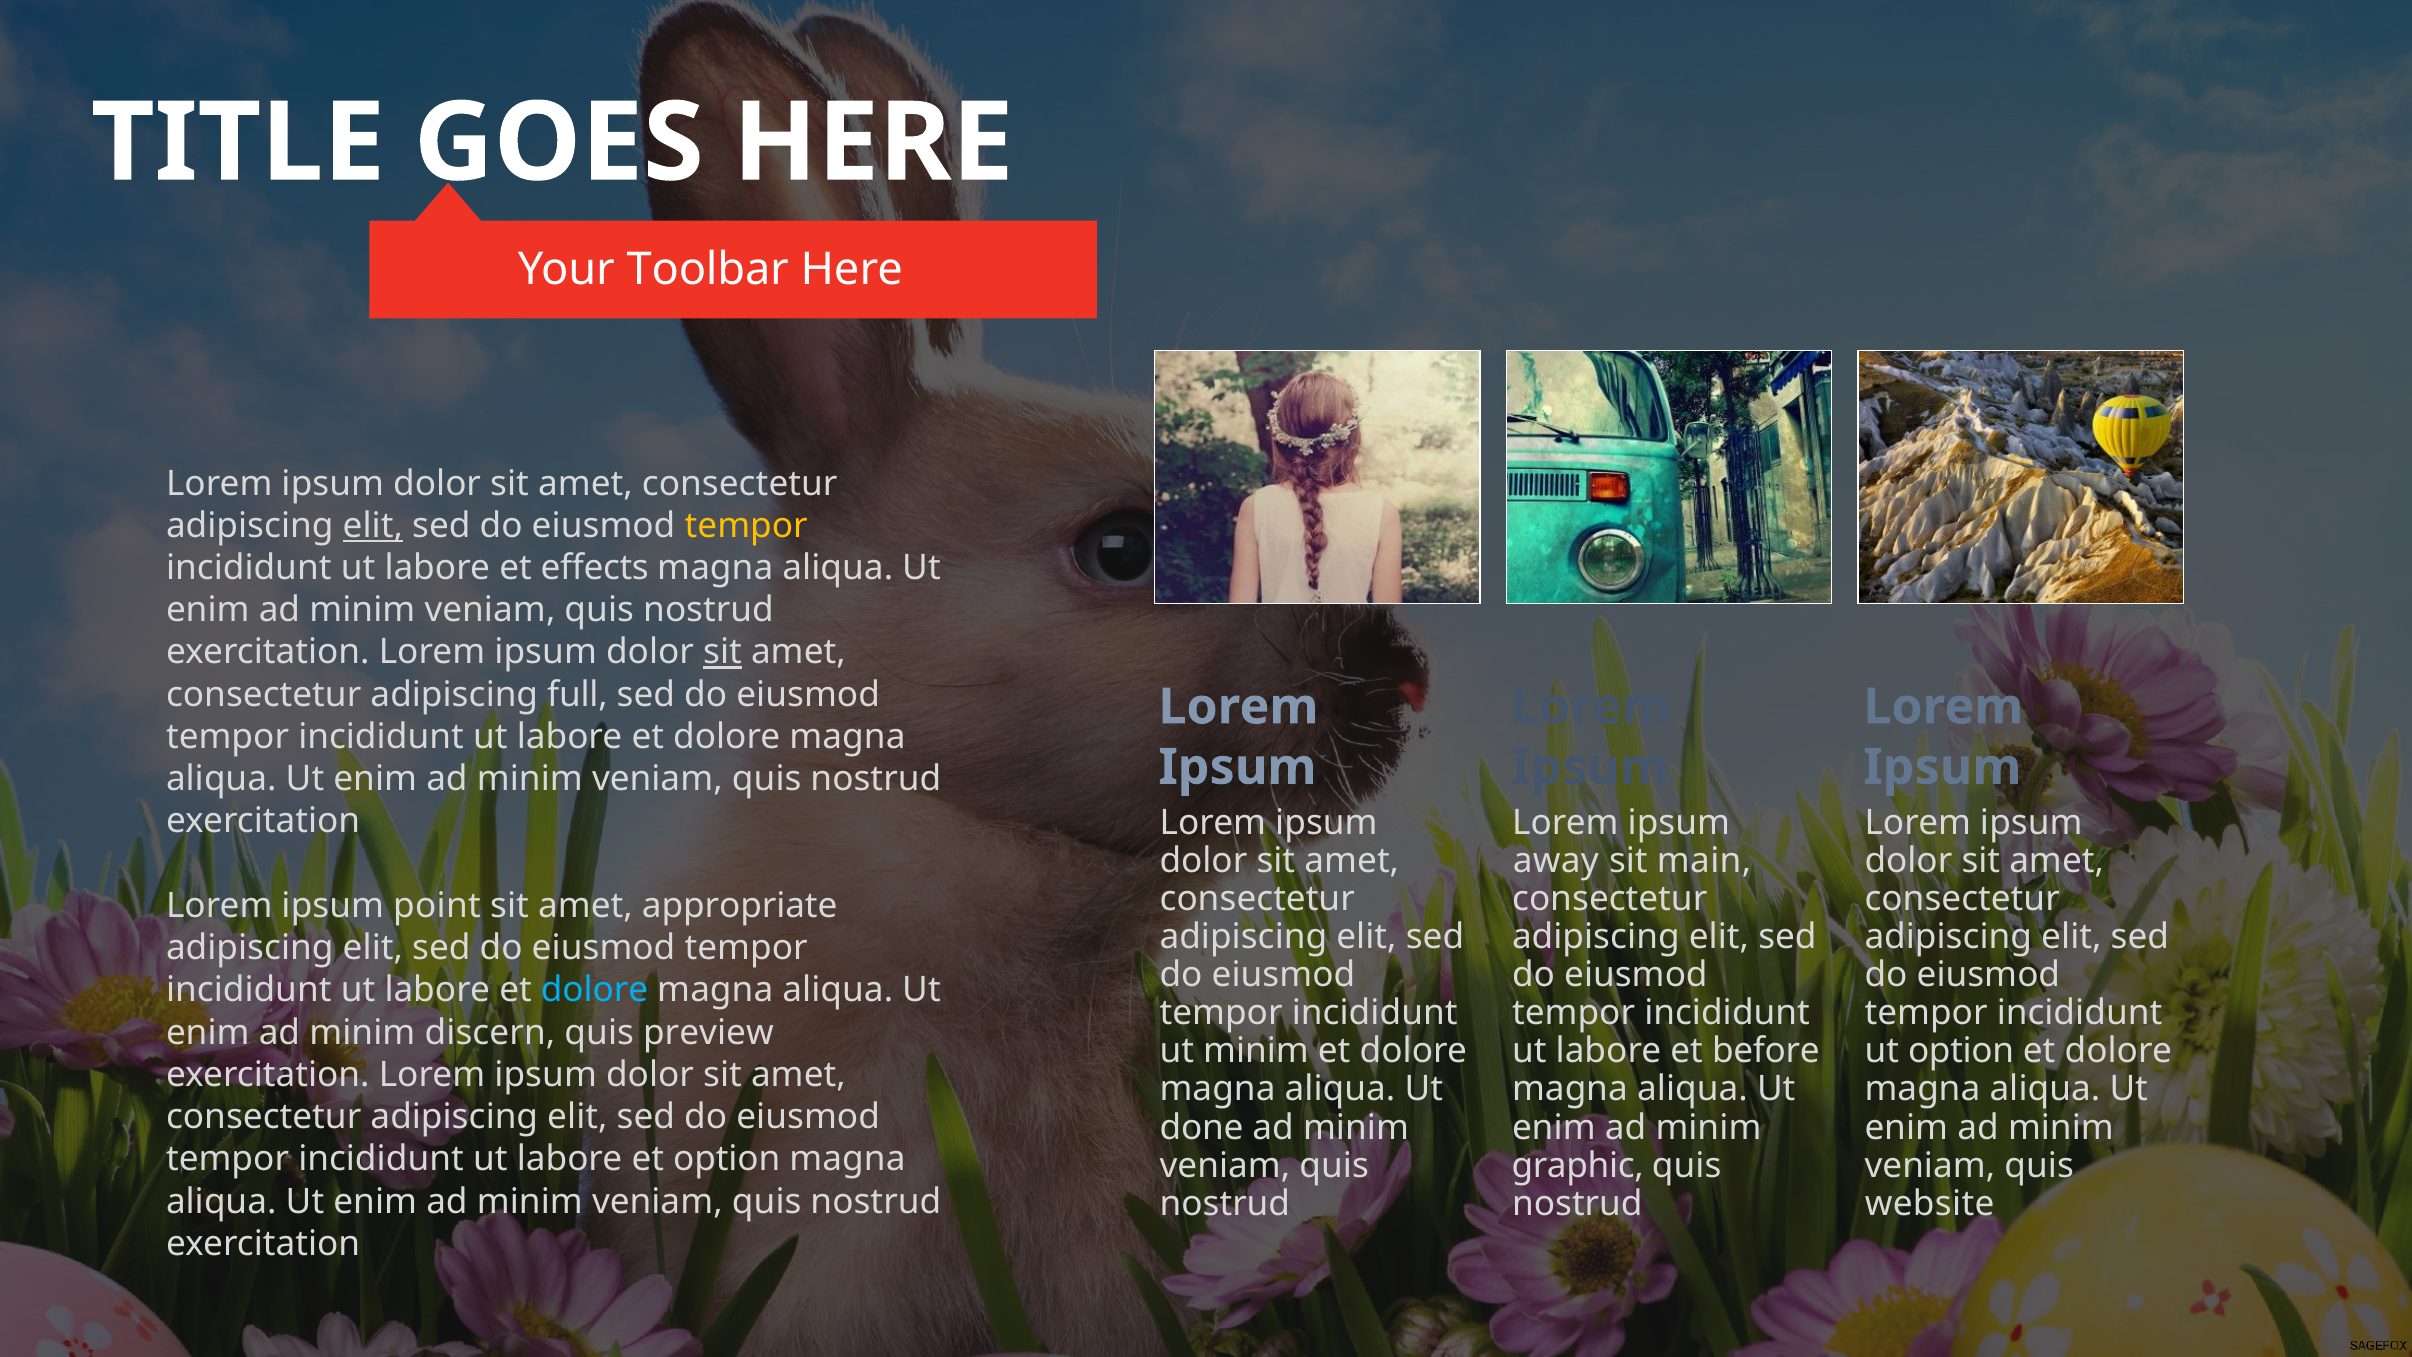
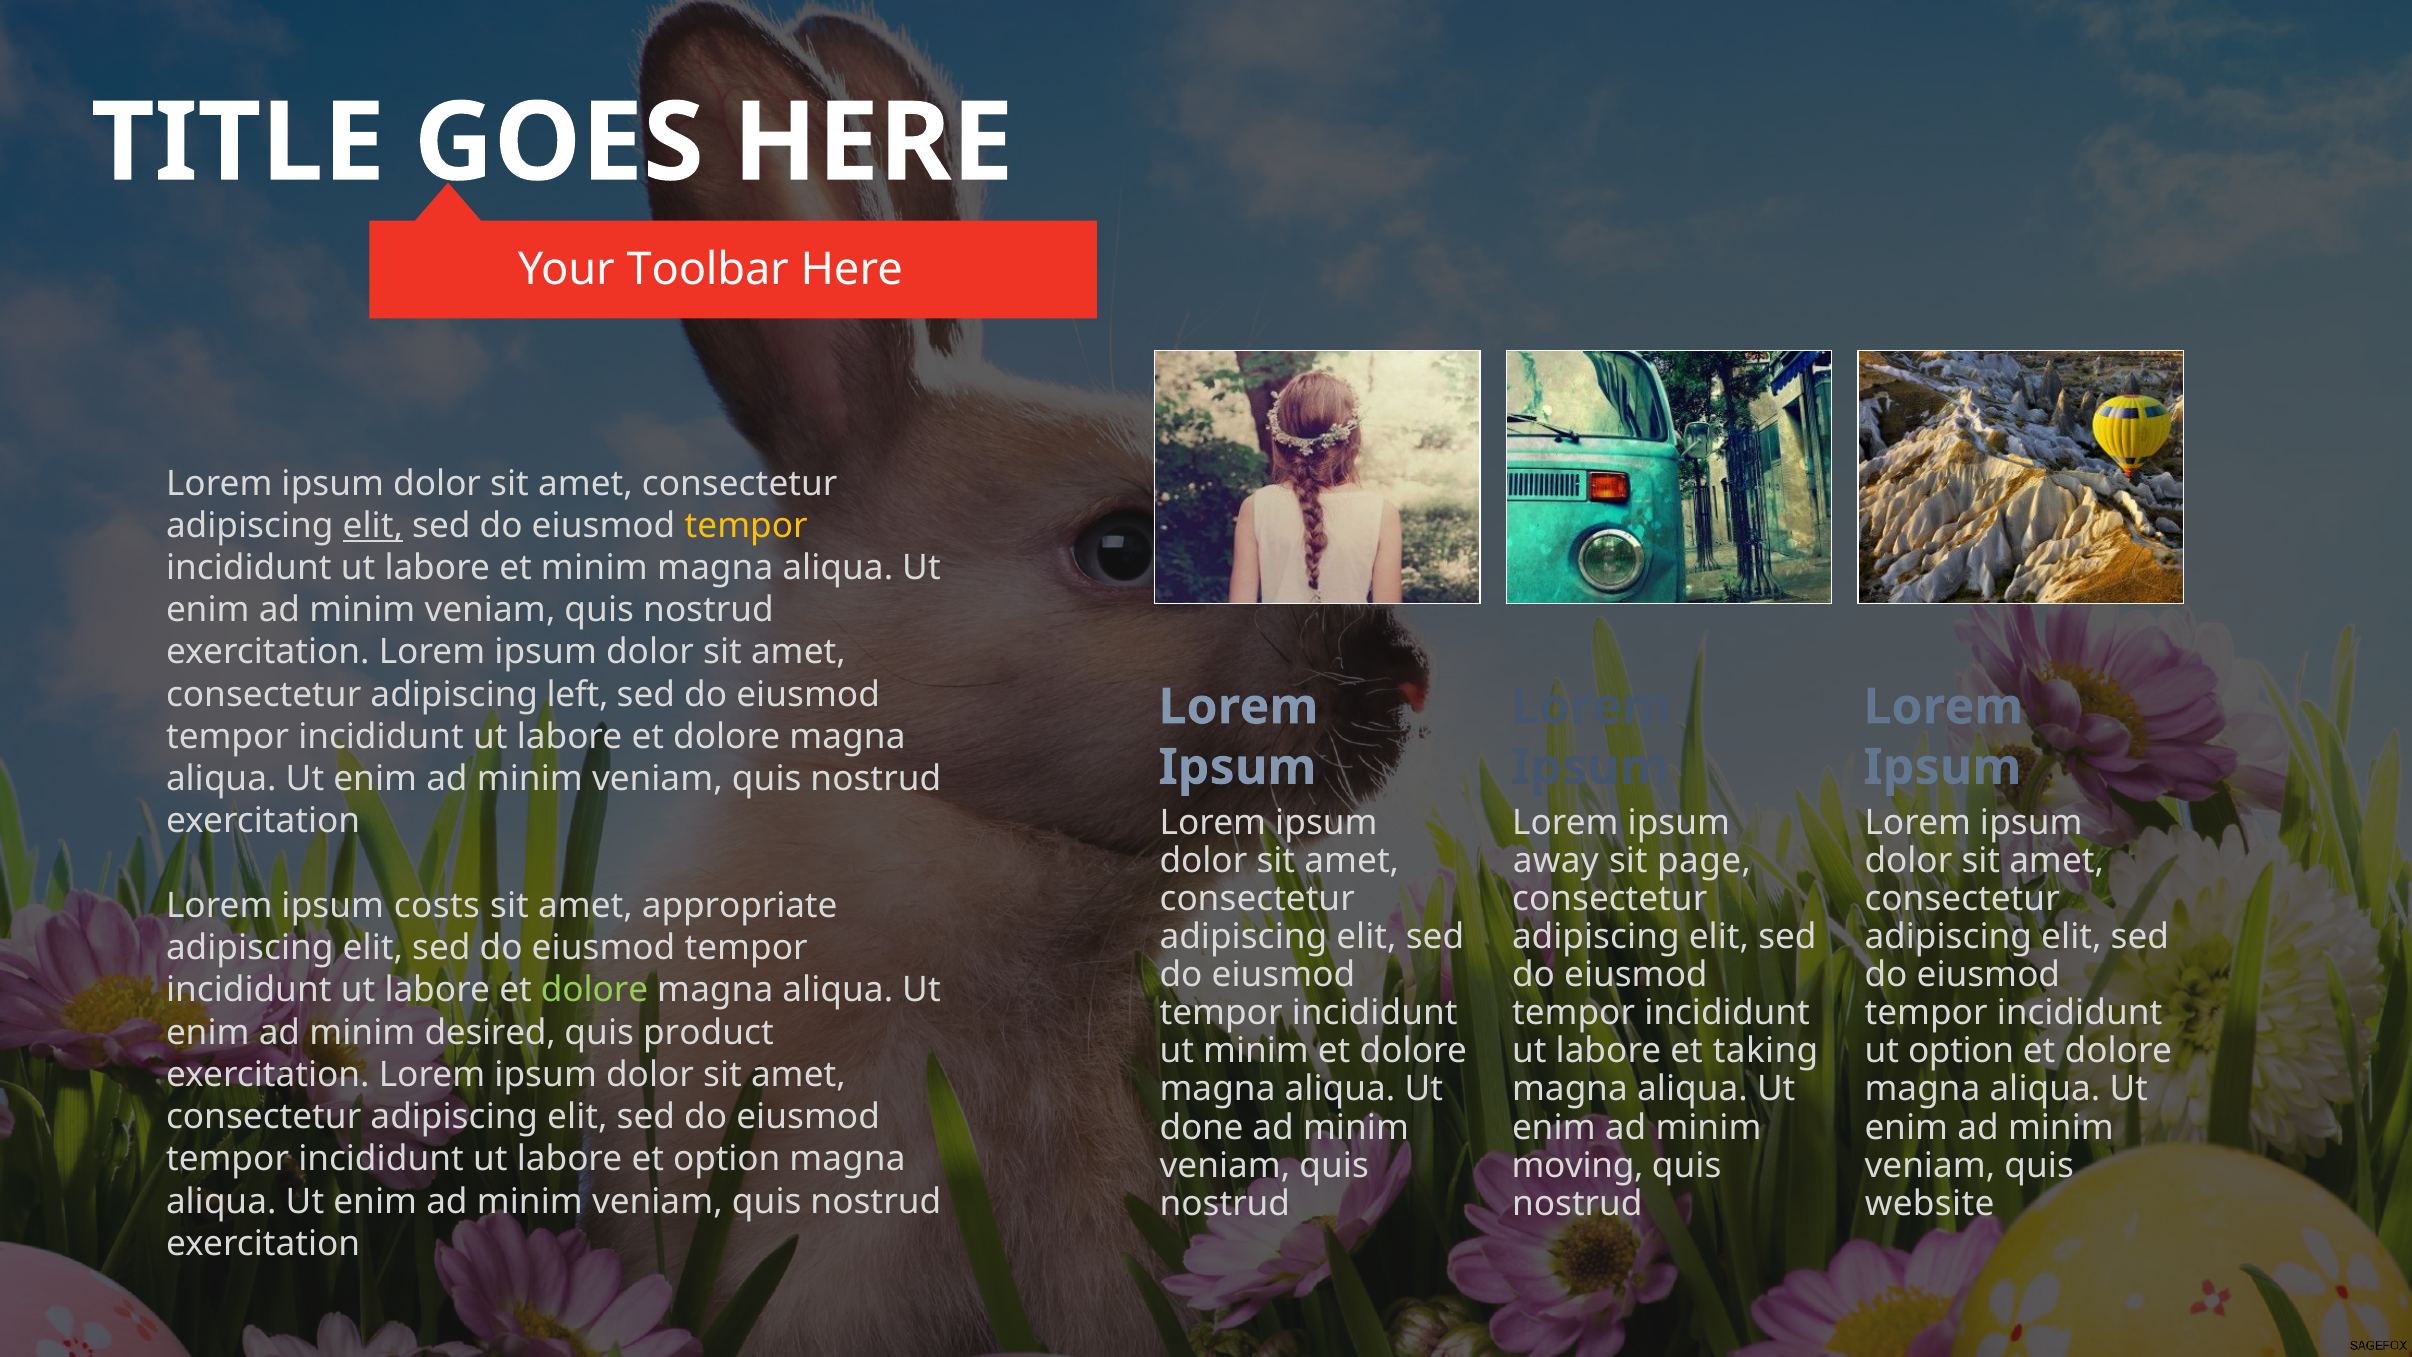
et effects: effects -> minim (594, 568)
sit underline: present -> none (723, 652)
full: full -> left (578, 694)
main: main -> page (1704, 861)
point: point -> costs (437, 906)
dolore colour: light blue -> light green (595, 990)
discern: discern -> desired (490, 1032)
preview: preview -> product (708, 1032)
before: before -> taking (1766, 1051)
graphic: graphic -> moving (1578, 1165)
